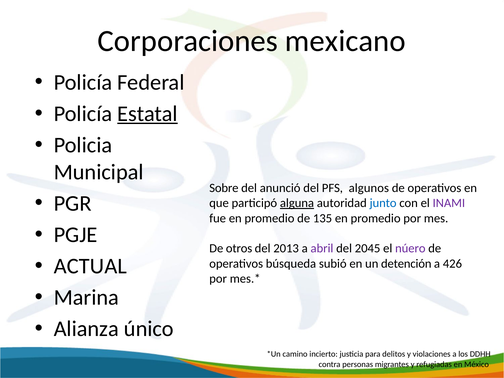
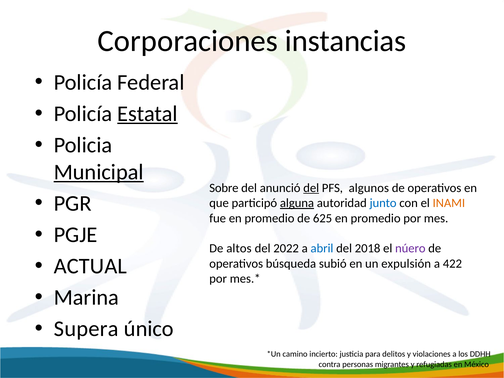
mexicano: mexicano -> instancias (346, 41)
Municipal underline: none -> present (99, 172)
del underline: none -> present (311, 188)
INAMI colour: purple -> orange (449, 203)
135: 135 -> 625 (323, 218)
otros: otros -> altos (239, 248)
2013: 2013 -> 2022 (286, 248)
abril colour: purple -> blue (322, 248)
2045: 2045 -> 2018 (368, 248)
detención: detención -> expulsión (406, 264)
426: 426 -> 422 (452, 264)
Alianza: Alianza -> Supera (86, 329)
